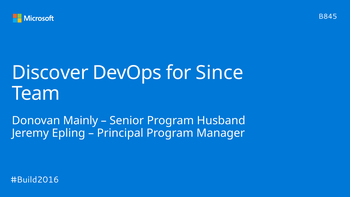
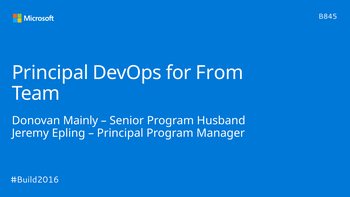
Discover: Discover -> Principal (50, 73)
Since: Since -> From (220, 73)
